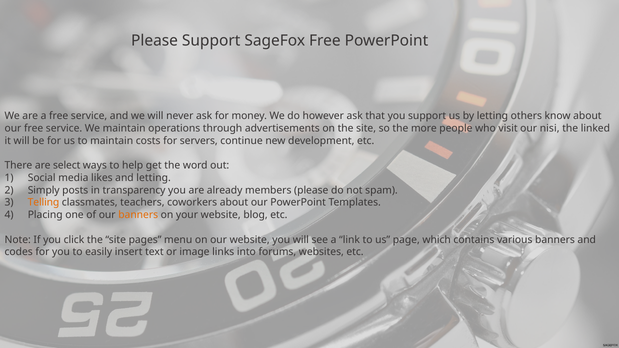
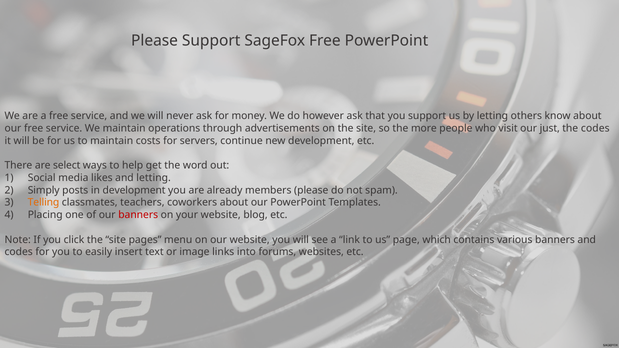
nisi: nisi -> just (550, 128)
the linked: linked -> codes (595, 128)
in transparency: transparency -> development (134, 190)
banners colour: orange -> red (138, 215)
